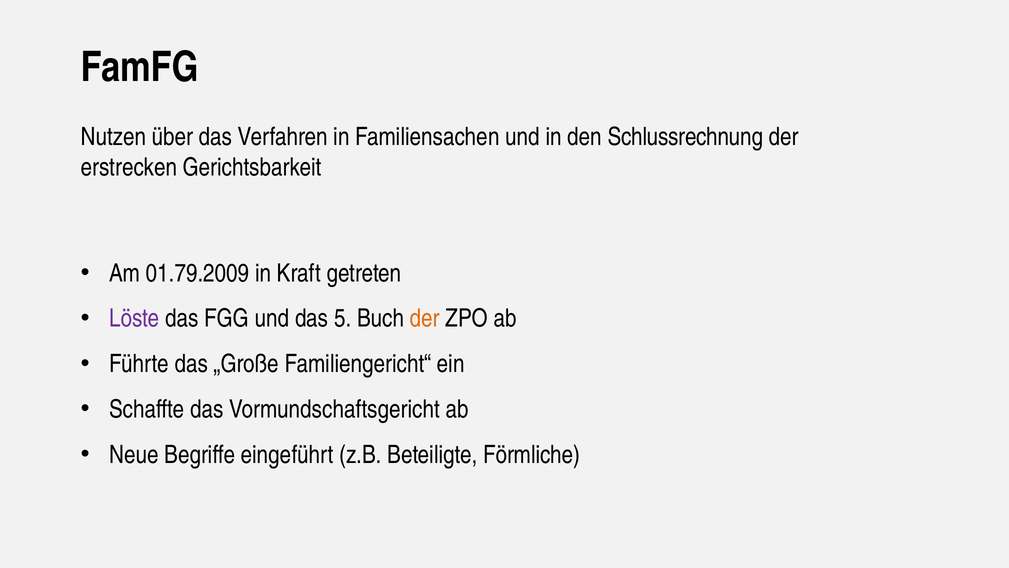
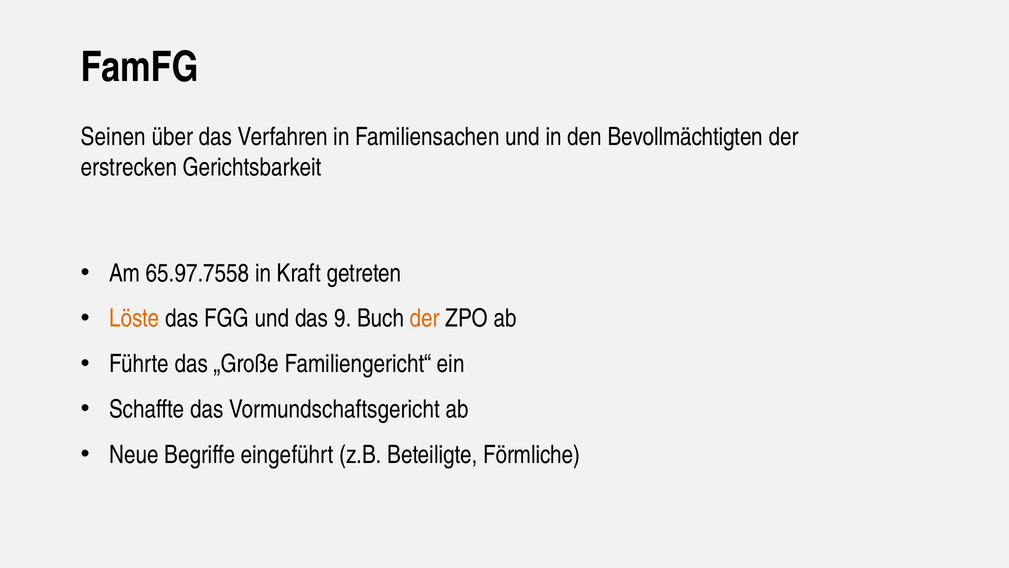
Nutzen: Nutzen -> Seinen (113, 137)
Schlussrechnung: Schlussrechnung -> Bevollmächtigten (685, 137)
01.79.2009: 01.79.2009 -> 65.97.7558 (198, 273)
Löste colour: purple -> orange (134, 318)
5: 5 -> 9 (343, 318)
